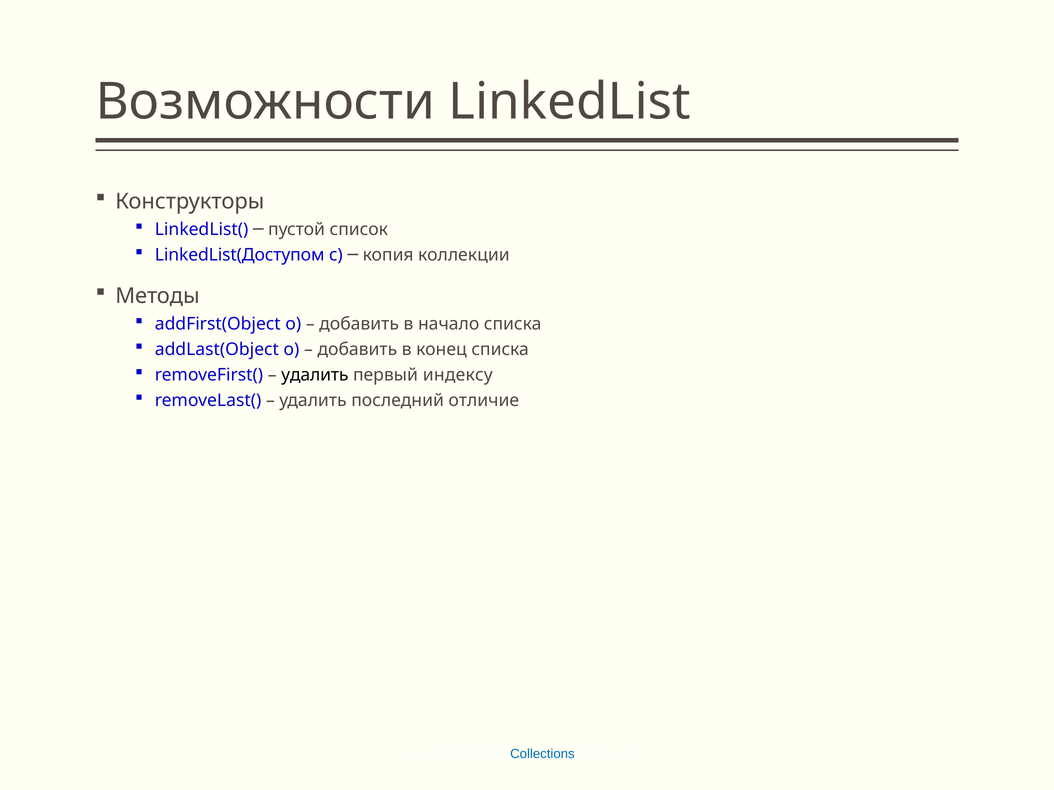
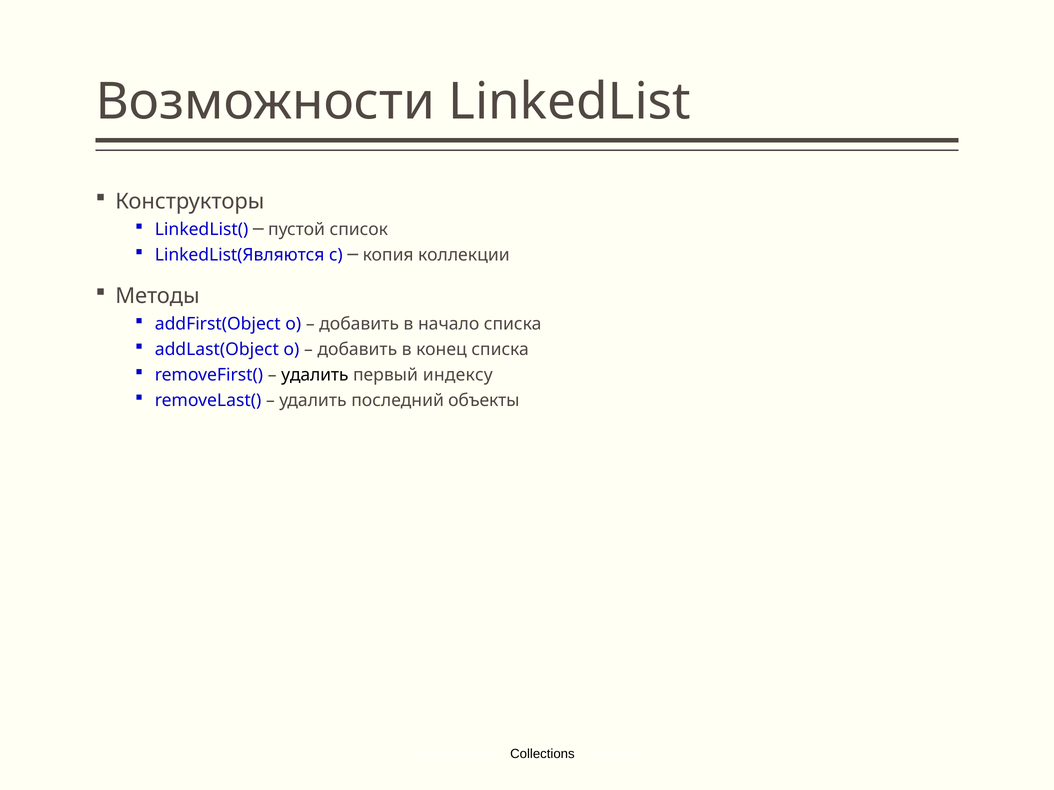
LinkedList(Доступом: LinkedList(Доступом -> LinkedList(Являются (240, 255)
отличие: отличие -> объекты (484, 401)
Collections colour: blue -> black (542, 755)
